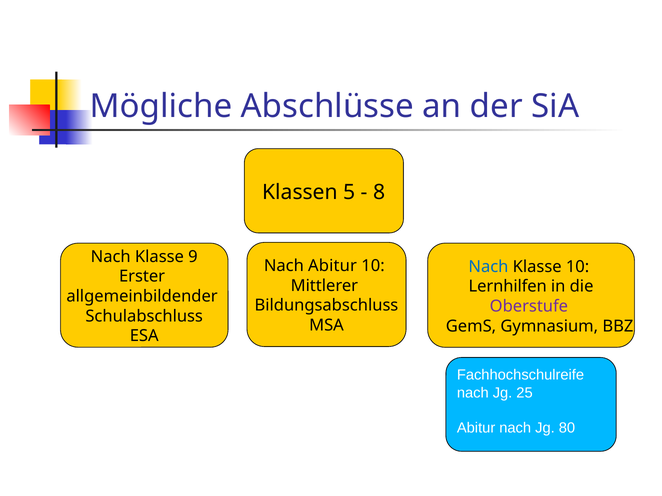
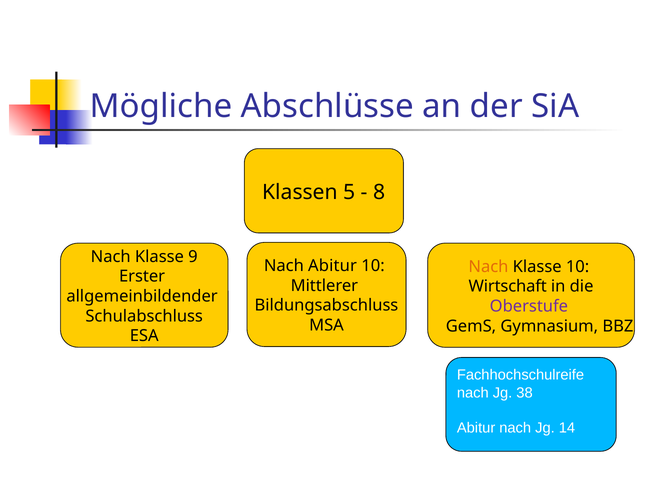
Nach colour: blue -> orange (488, 267)
Lernhilfen: Lernhilfen -> Wirtschaft (508, 287)
25: 25 -> 38 (525, 393)
80: 80 -> 14 (567, 428)
